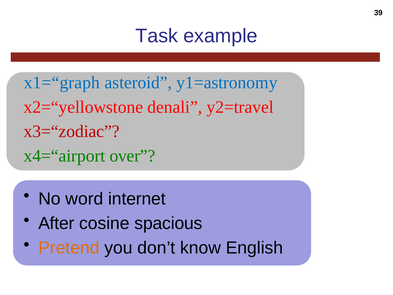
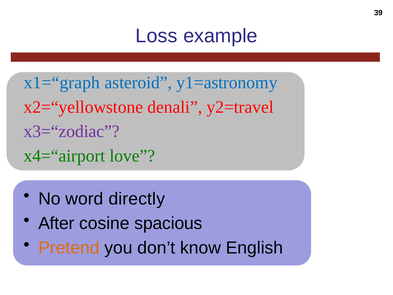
Task: Task -> Loss (157, 36)
x3=“zodiac colour: red -> purple (72, 131)
over: over -> love (132, 156)
internet: internet -> directly (137, 199)
